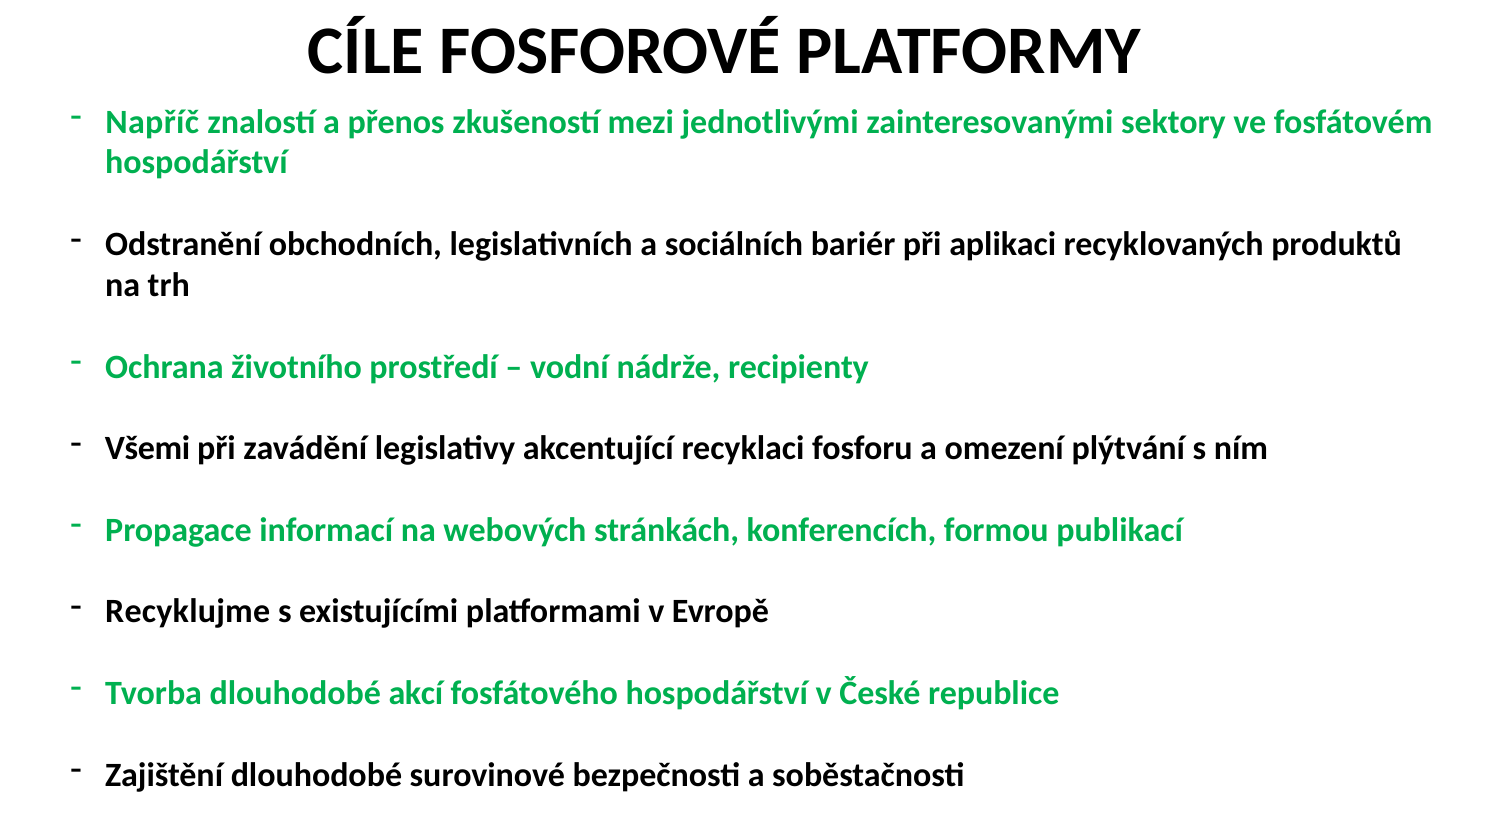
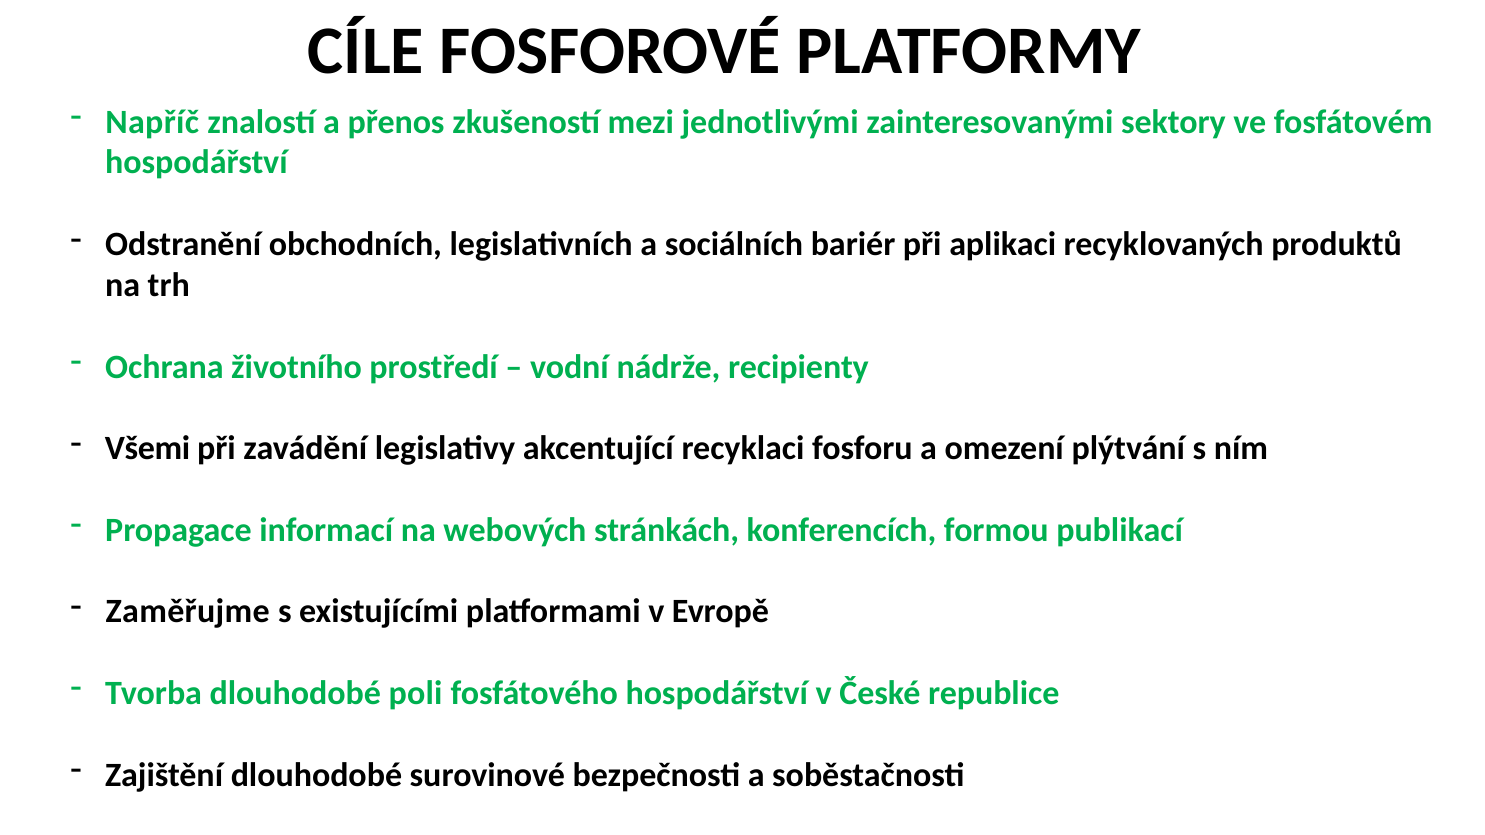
Recyklujme: Recyklujme -> Zaměřujme (188, 612)
akcí: akcí -> poli (416, 693)
